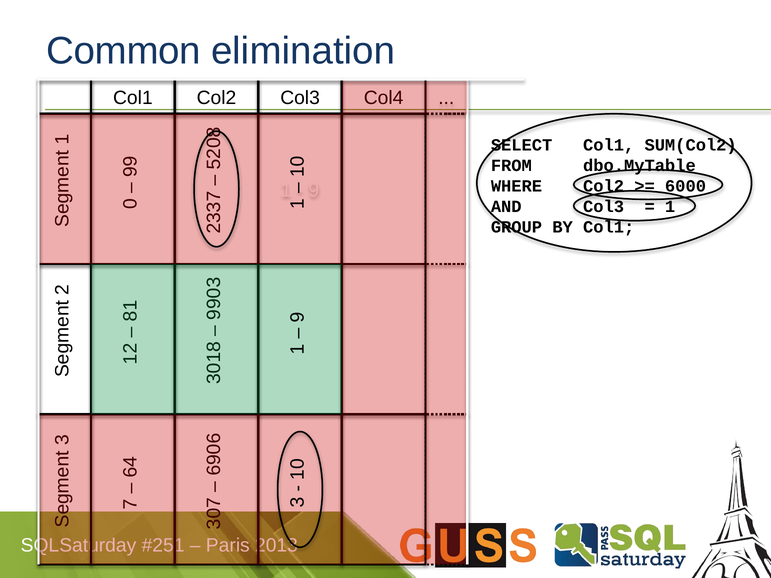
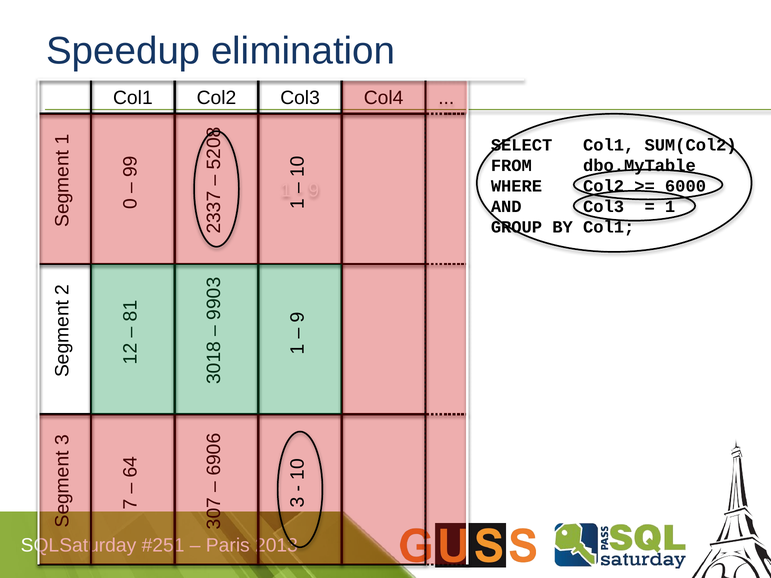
Common: Common -> Speedup (123, 51)
